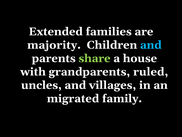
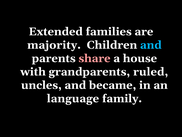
share colour: light green -> pink (94, 58)
villages: villages -> became (113, 85)
migrated: migrated -> language (73, 98)
